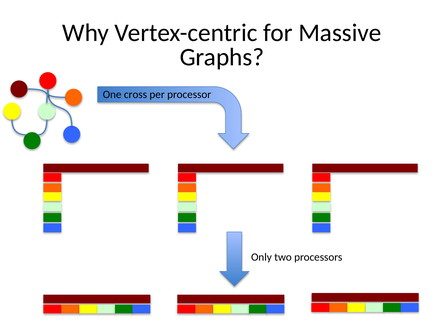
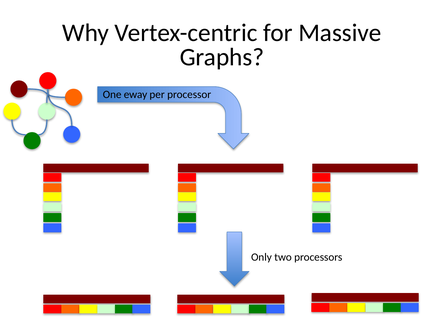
cross: cross -> eway (136, 95)
